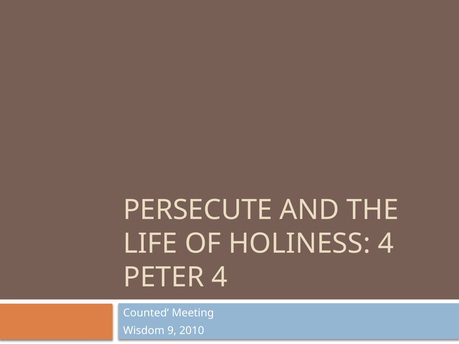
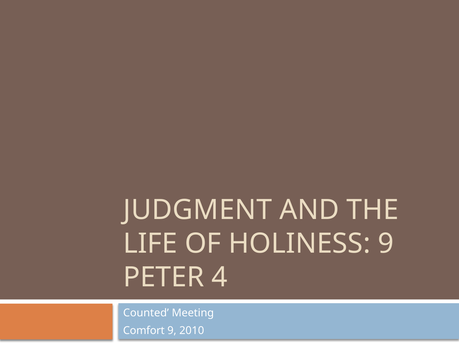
PERSECUTE: PERSECUTE -> JUDGMENT (198, 210)
HOLINESS 4: 4 -> 9 (386, 244)
Wisdom: Wisdom -> Comfort (144, 331)
